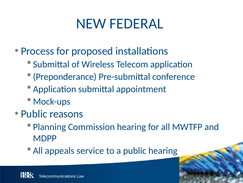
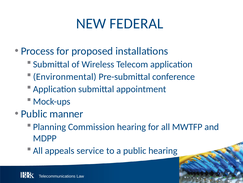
Preponderance: Preponderance -> Environmental (65, 76)
reasons: reasons -> manner (66, 113)
